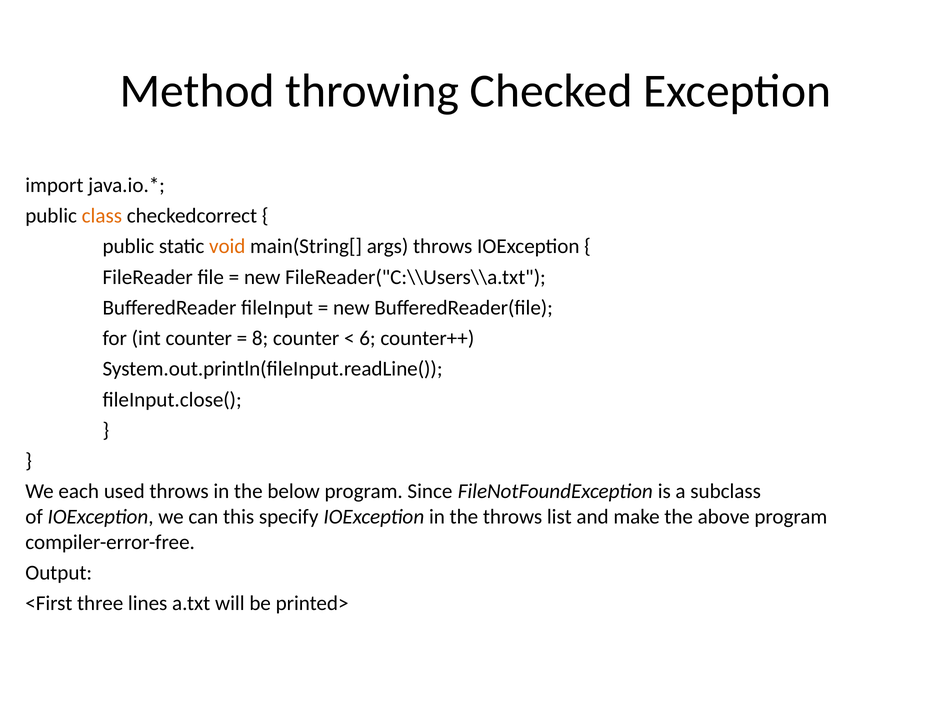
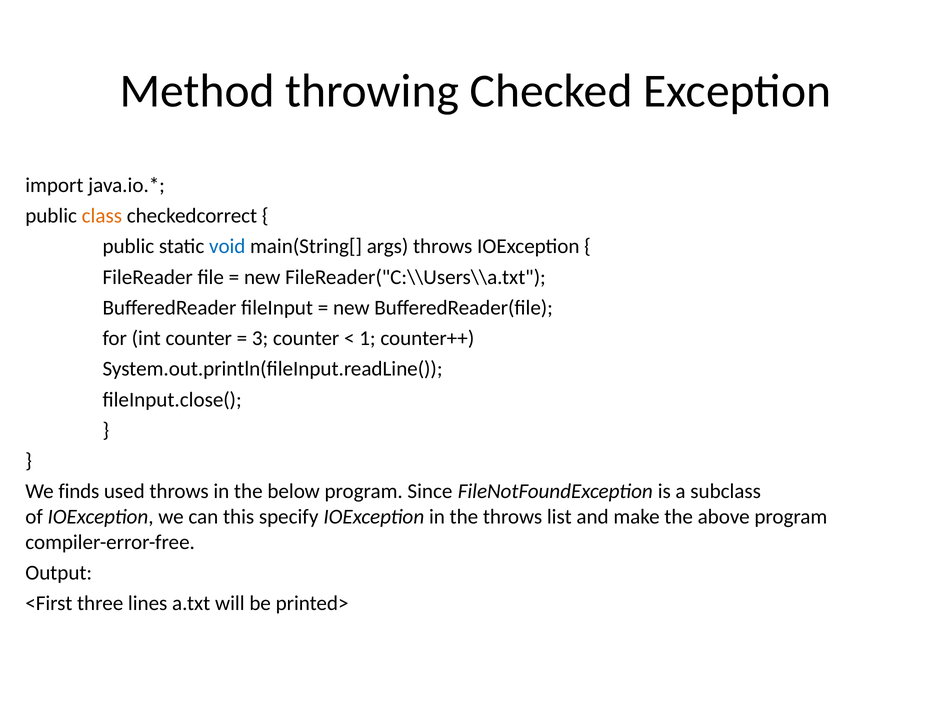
void colour: orange -> blue (227, 247)
8: 8 -> 3 (260, 338)
6: 6 -> 1 (367, 338)
each: each -> finds (79, 492)
